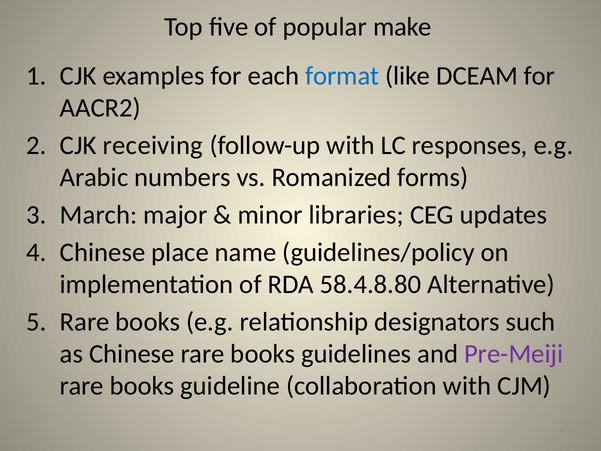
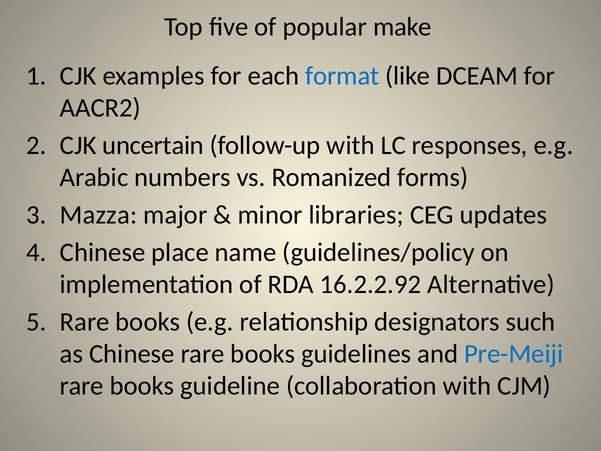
receiving: receiving -> uncertain (153, 145)
March: March -> Mazza (99, 215)
58.4.8.80: 58.4.8.80 -> 16.2.2.92 (371, 284)
Pre-Meiji colour: purple -> blue (514, 354)
